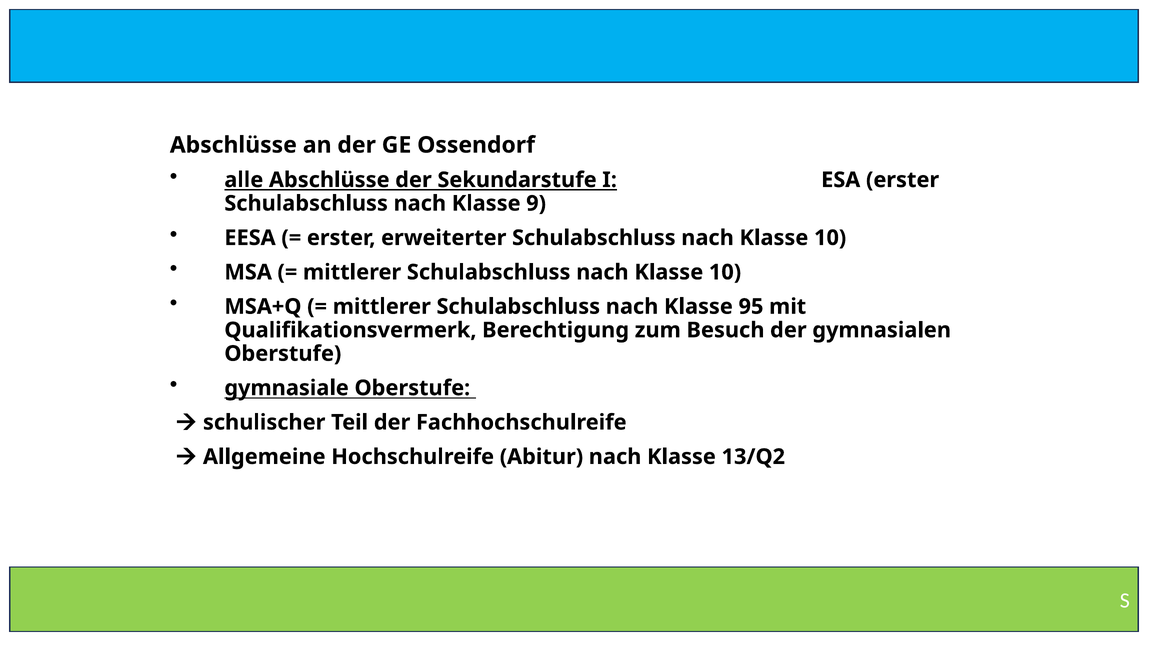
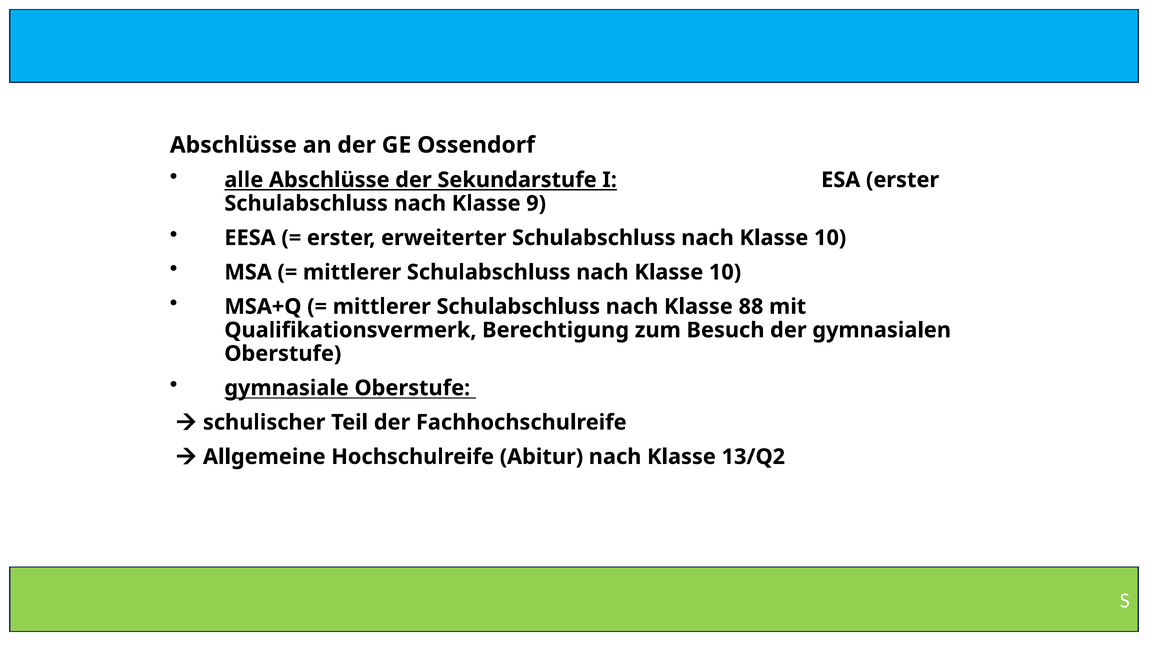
95: 95 -> 88 (751, 307)
